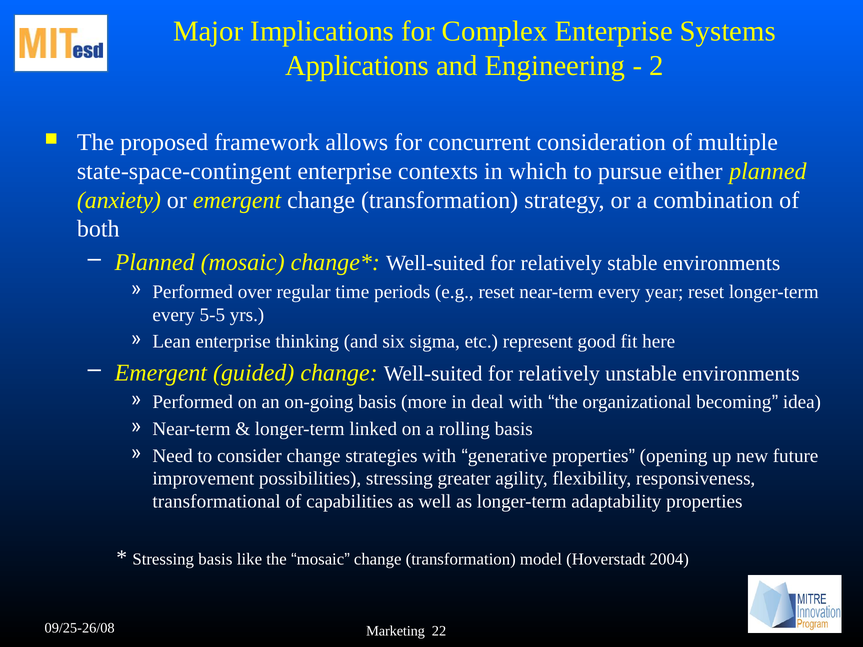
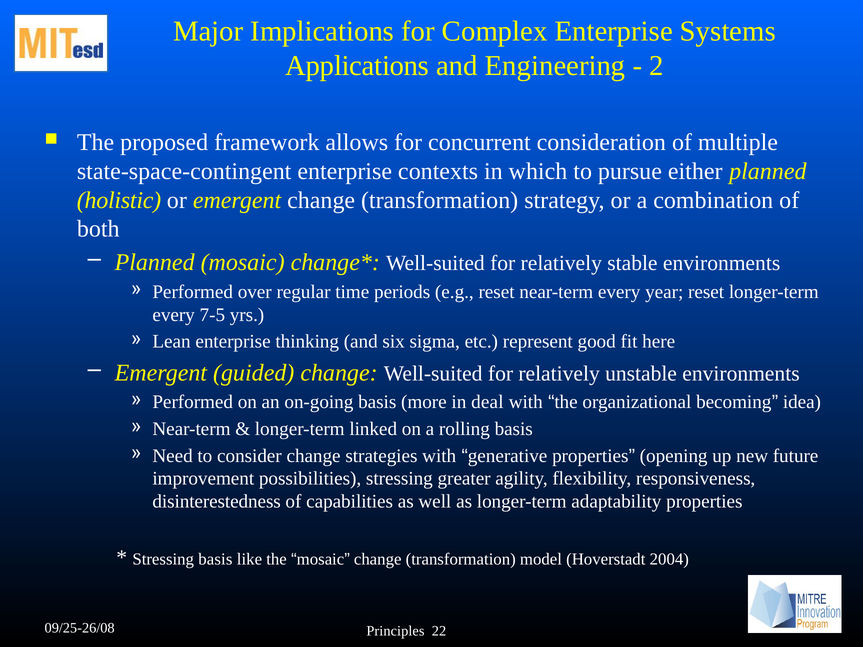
anxiety: anxiety -> holistic (119, 200)
5-5: 5-5 -> 7-5 (212, 315)
transformational: transformational -> disinterestedness (217, 502)
Marketing: Marketing -> Principles (395, 631)
